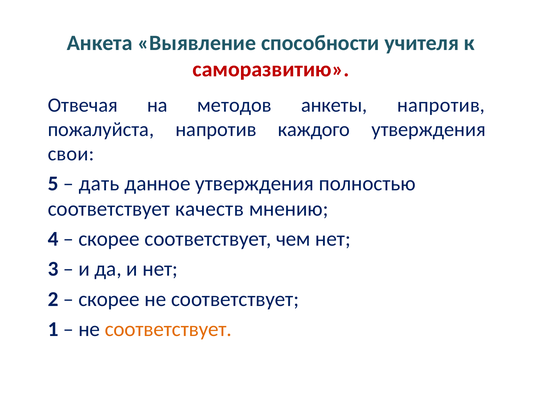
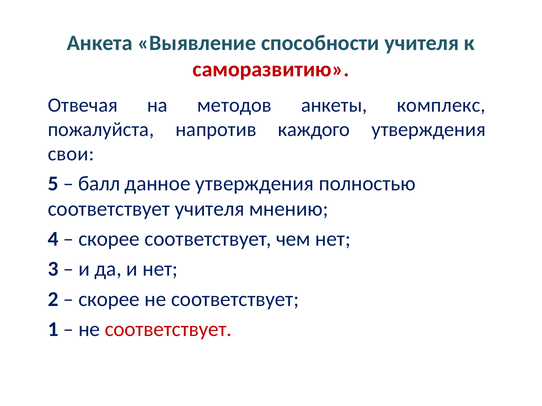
анкеты напротив: напротив -> комплекс (441, 105)
дать: дать -> балл (99, 184)
соответствует качеств: качеств -> учителя (210, 209)
соответствует colour: orange -> red (168, 330)
